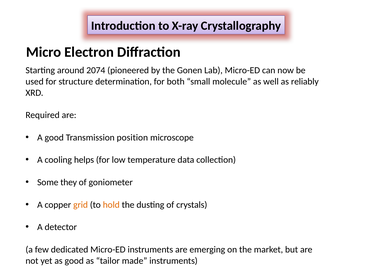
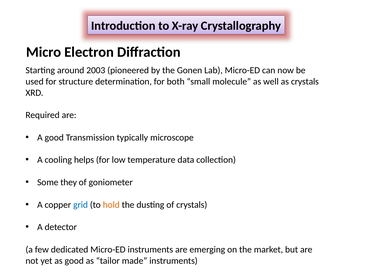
2074: 2074 -> 2003 (96, 70)
as reliably: reliably -> crystals (305, 81)
position: position -> typically (132, 137)
grid colour: orange -> blue (81, 205)
